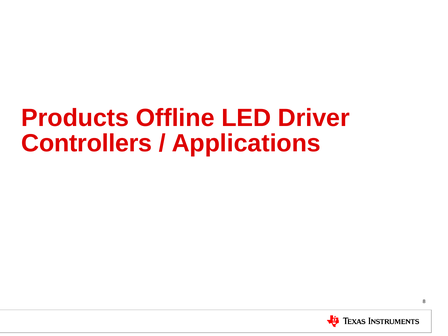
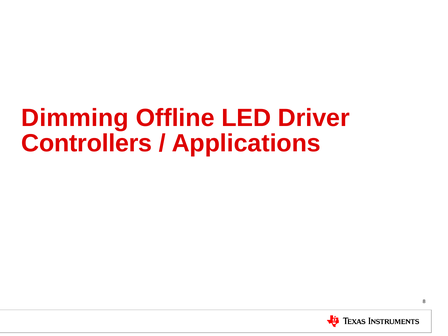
Products: Products -> Dimming (75, 118)
